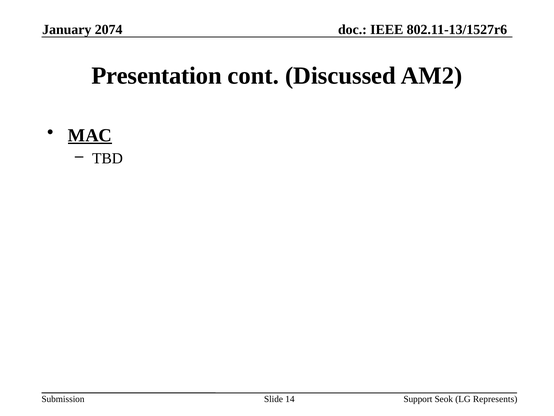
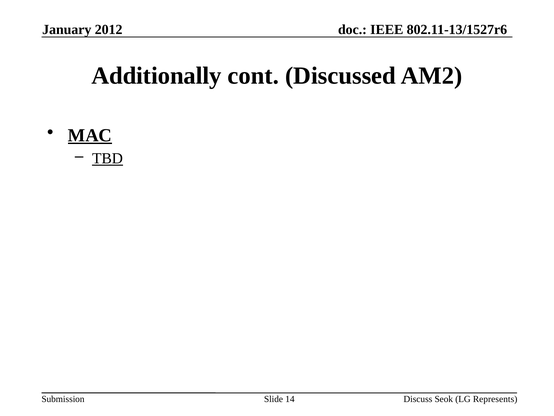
2074: 2074 -> 2012 (109, 30)
Presentation: Presentation -> Additionally (157, 76)
TBD underline: none -> present (108, 158)
Support: Support -> Discuss (418, 398)
